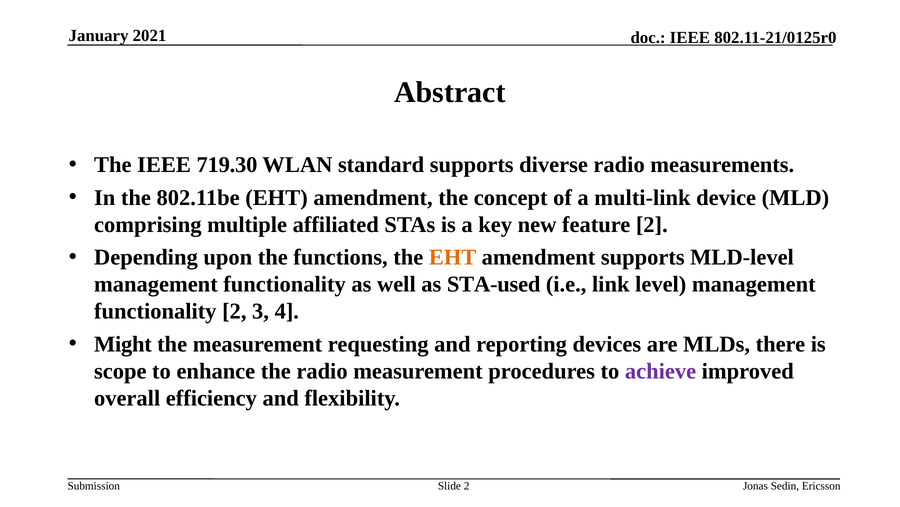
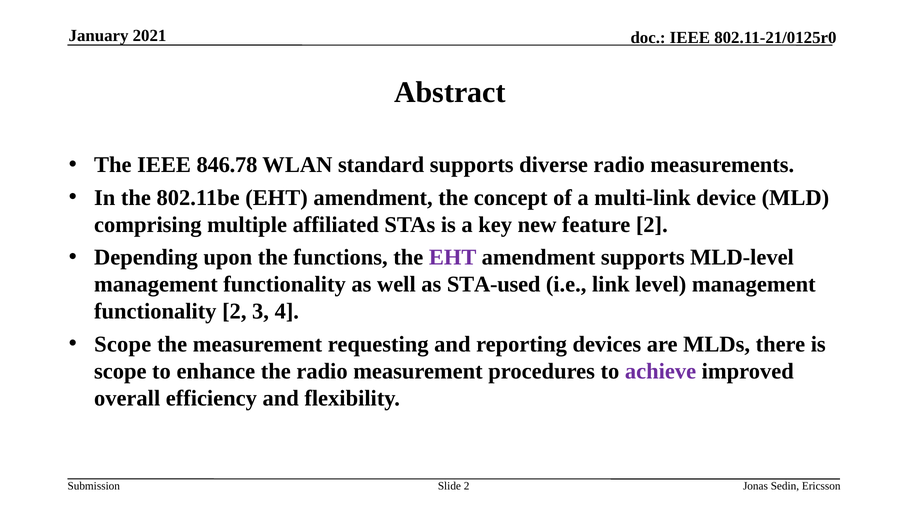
719.30: 719.30 -> 846.78 (227, 165)
EHT colour: orange -> purple (453, 257)
Might: Might -> Scope (123, 344)
